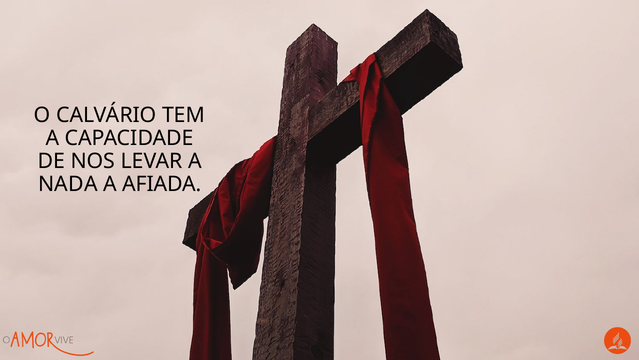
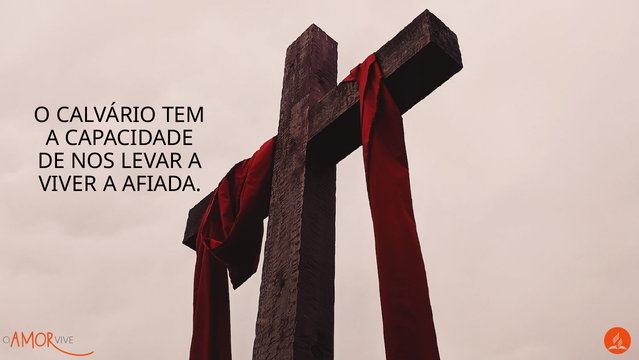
NADA: NADA -> VIVER (68, 184)
